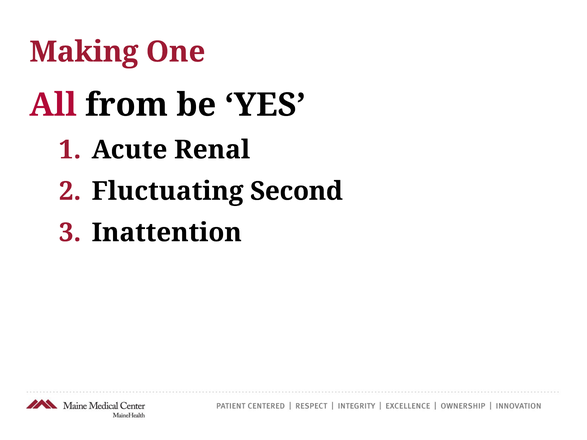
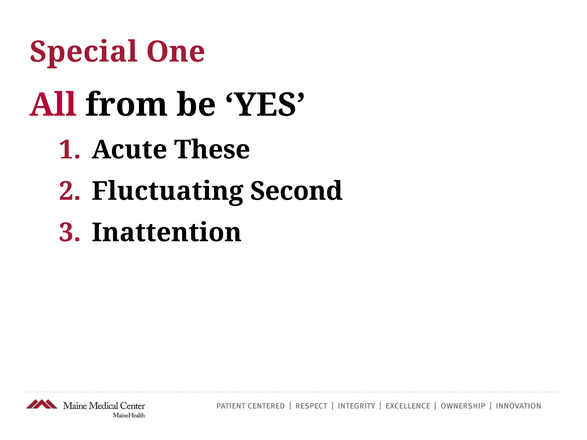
Making: Making -> Special (84, 52)
Renal: Renal -> These (212, 150)
